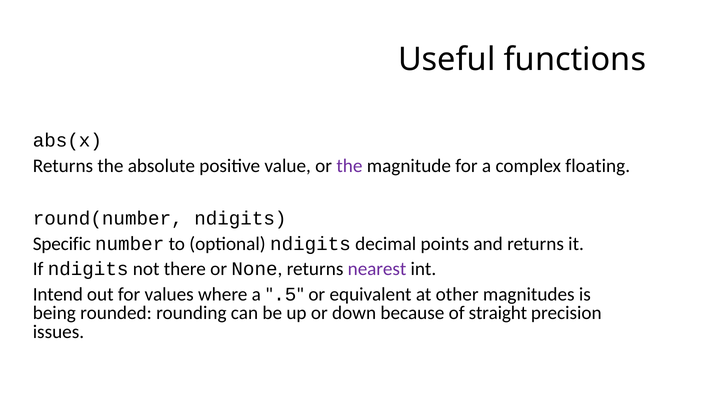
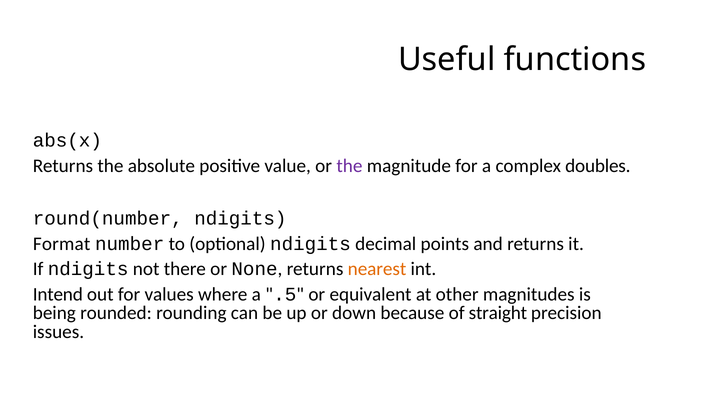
floating: floating -> doubles (598, 166)
Specific: Specific -> Format (62, 244)
nearest colour: purple -> orange (377, 269)
